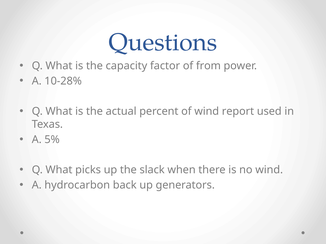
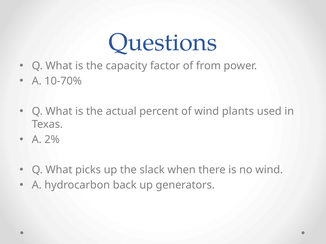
10-28%: 10-28% -> 10-70% (63, 81)
report: report -> plants (238, 112)
5%: 5% -> 2% (52, 140)
